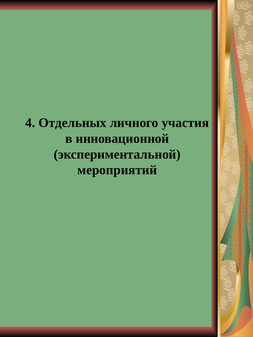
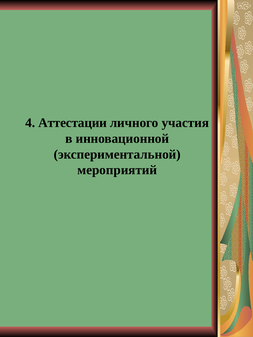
Отдельных: Отдельных -> Аттестации (73, 123)
